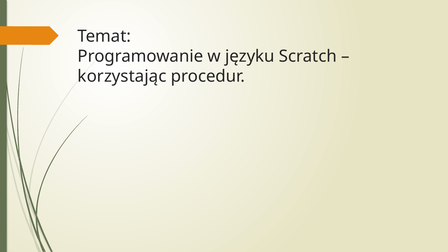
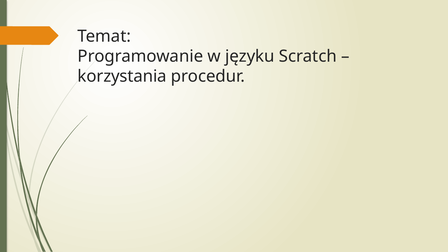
korzystając: korzystając -> korzystania (122, 76)
